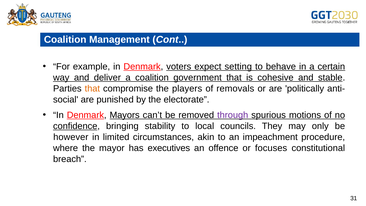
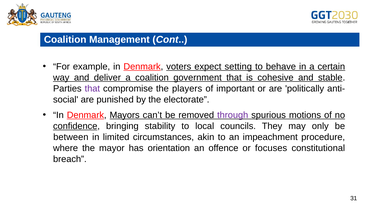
that colour: orange -> purple (92, 88)
removals: removals -> important (235, 88)
however: however -> between (71, 137)
executives: executives -> orientation (169, 148)
